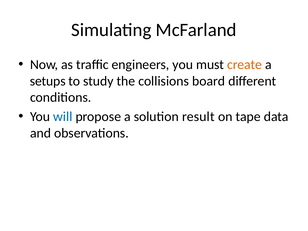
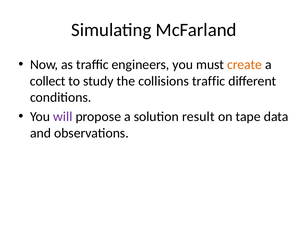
setups: setups -> collect (48, 81)
collisions board: board -> traffic (209, 81)
will colour: blue -> purple (63, 117)
